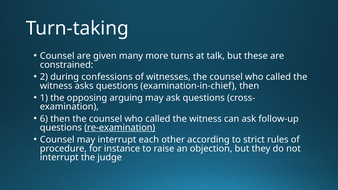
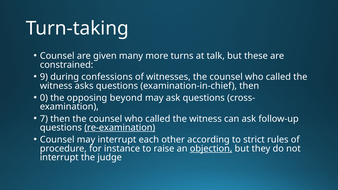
2: 2 -> 9 (44, 77)
1: 1 -> 0 (44, 98)
arguing: arguing -> beyond (126, 98)
6: 6 -> 7 (44, 119)
objection underline: none -> present (211, 149)
